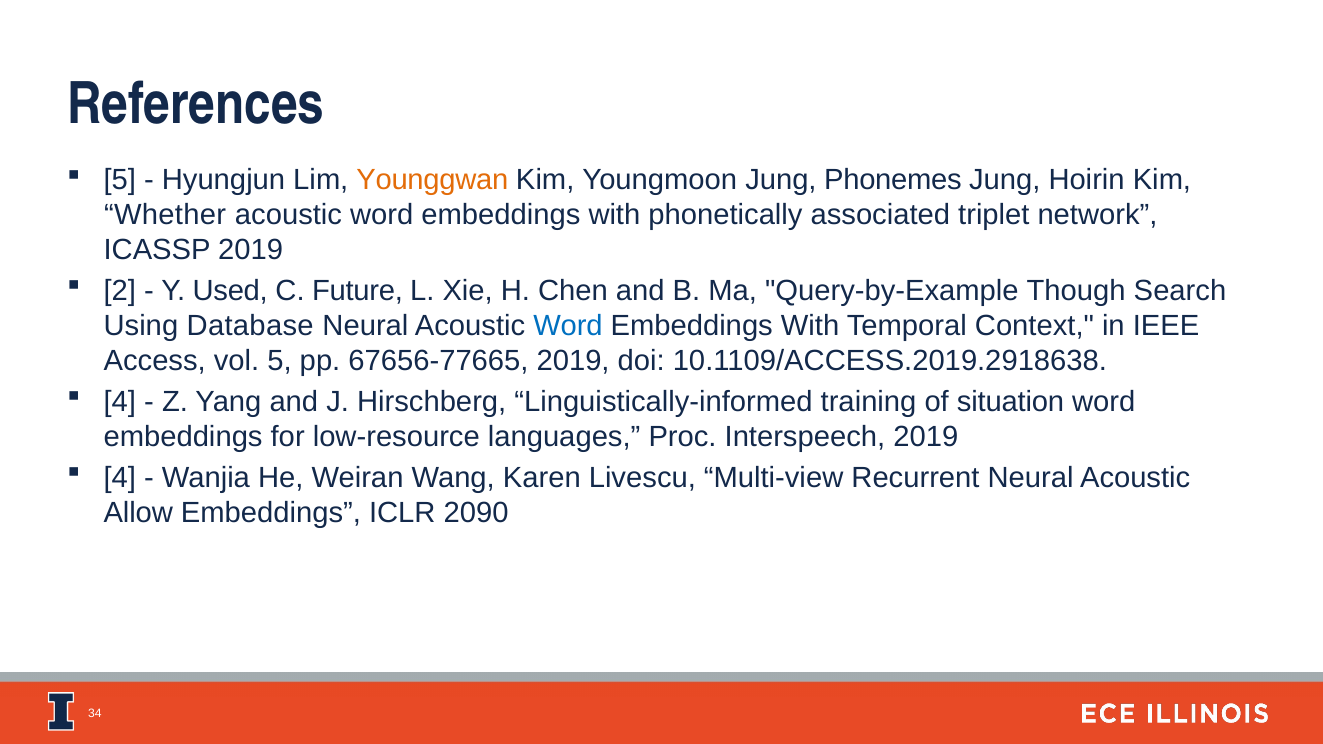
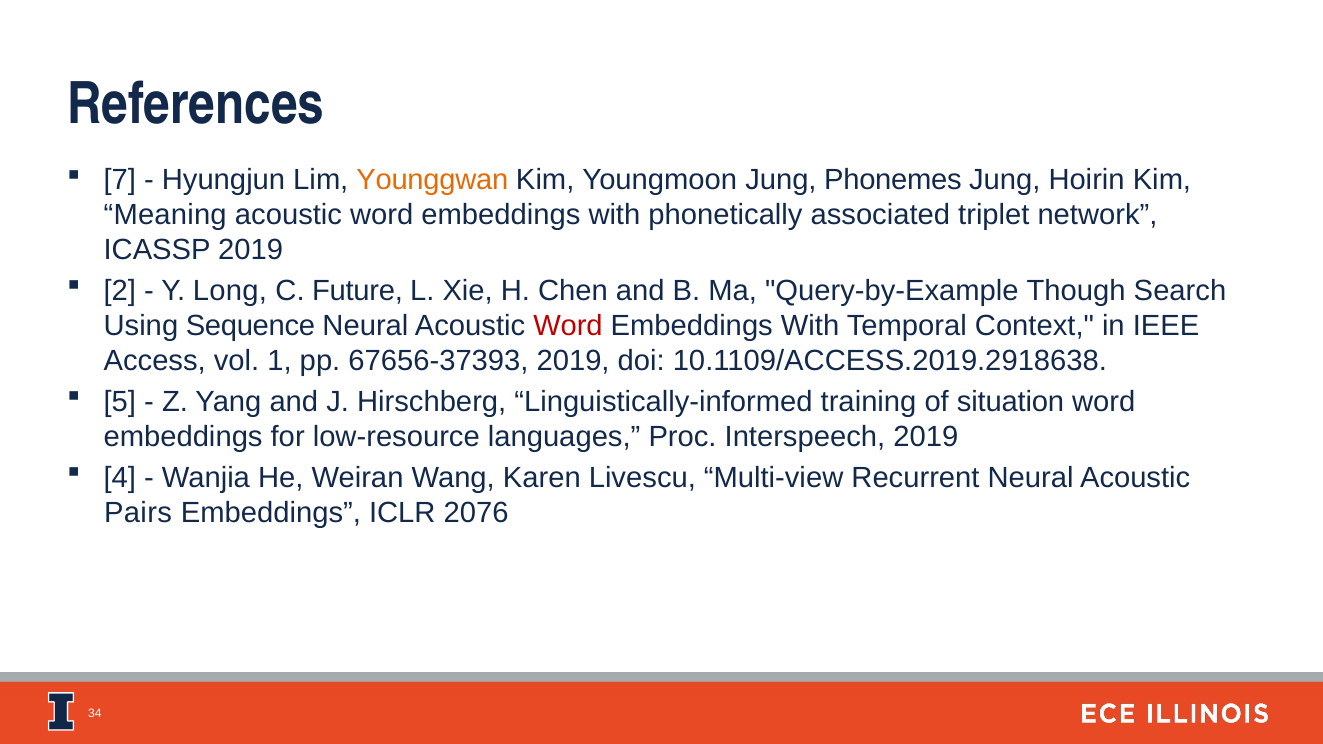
5: 5 -> 7 (120, 180)
Whether: Whether -> Meaning (165, 215)
Used: Used -> Long (230, 291)
Database: Database -> Sequence (250, 326)
Word colour: blue -> red (568, 326)
vol 5: 5 -> 1 (279, 361)
67656-77665: 67656-77665 -> 67656-37393 (438, 361)
4: 4 -> 5 (120, 402)
Allow: Allow -> Pairs (138, 513)
2090: 2090 -> 2076 (476, 513)
